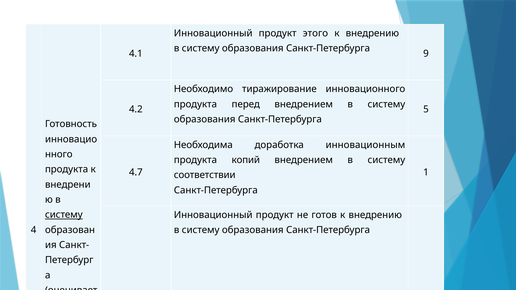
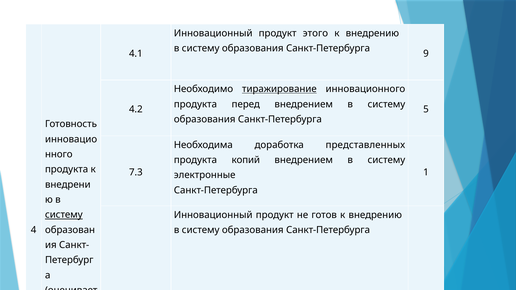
тиражирование underline: none -> present (279, 89)
инновационным: инновационным -> представленных (365, 145)
4.7: 4.7 -> 7.3 (136, 172)
соответствии: соответствии -> электронные (205, 175)
